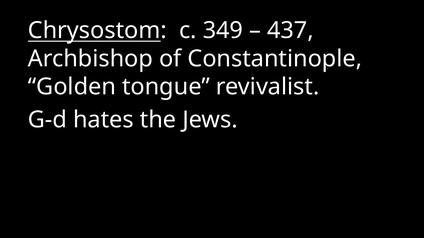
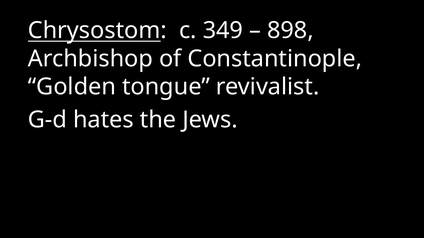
437: 437 -> 898 (290, 31)
